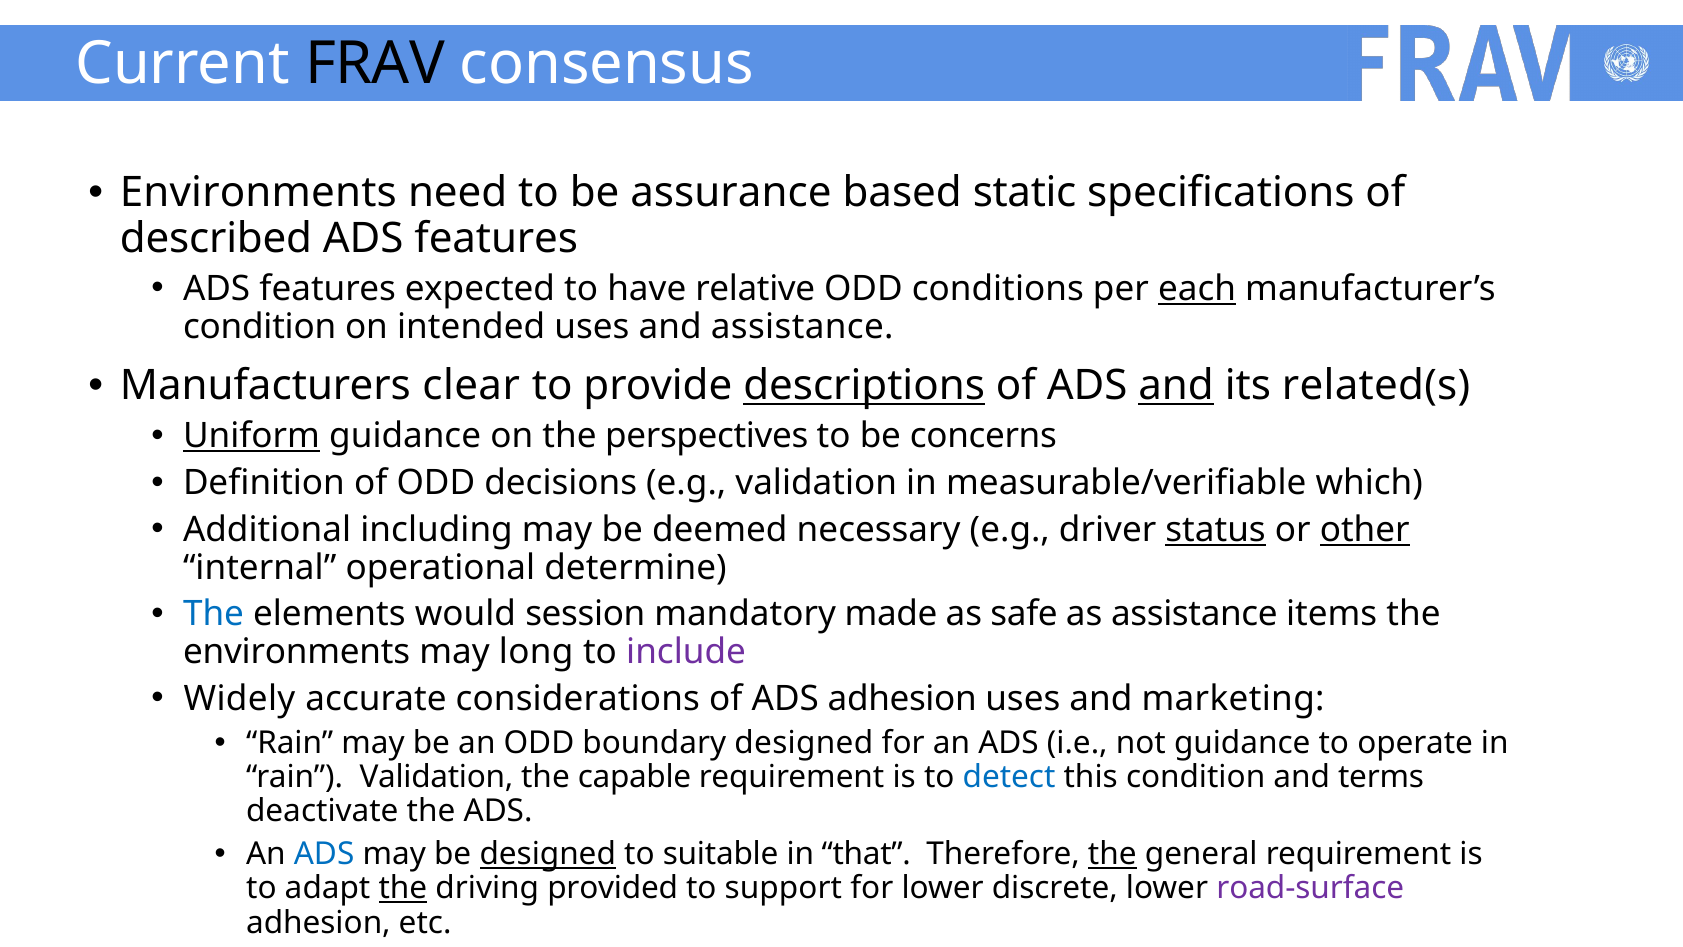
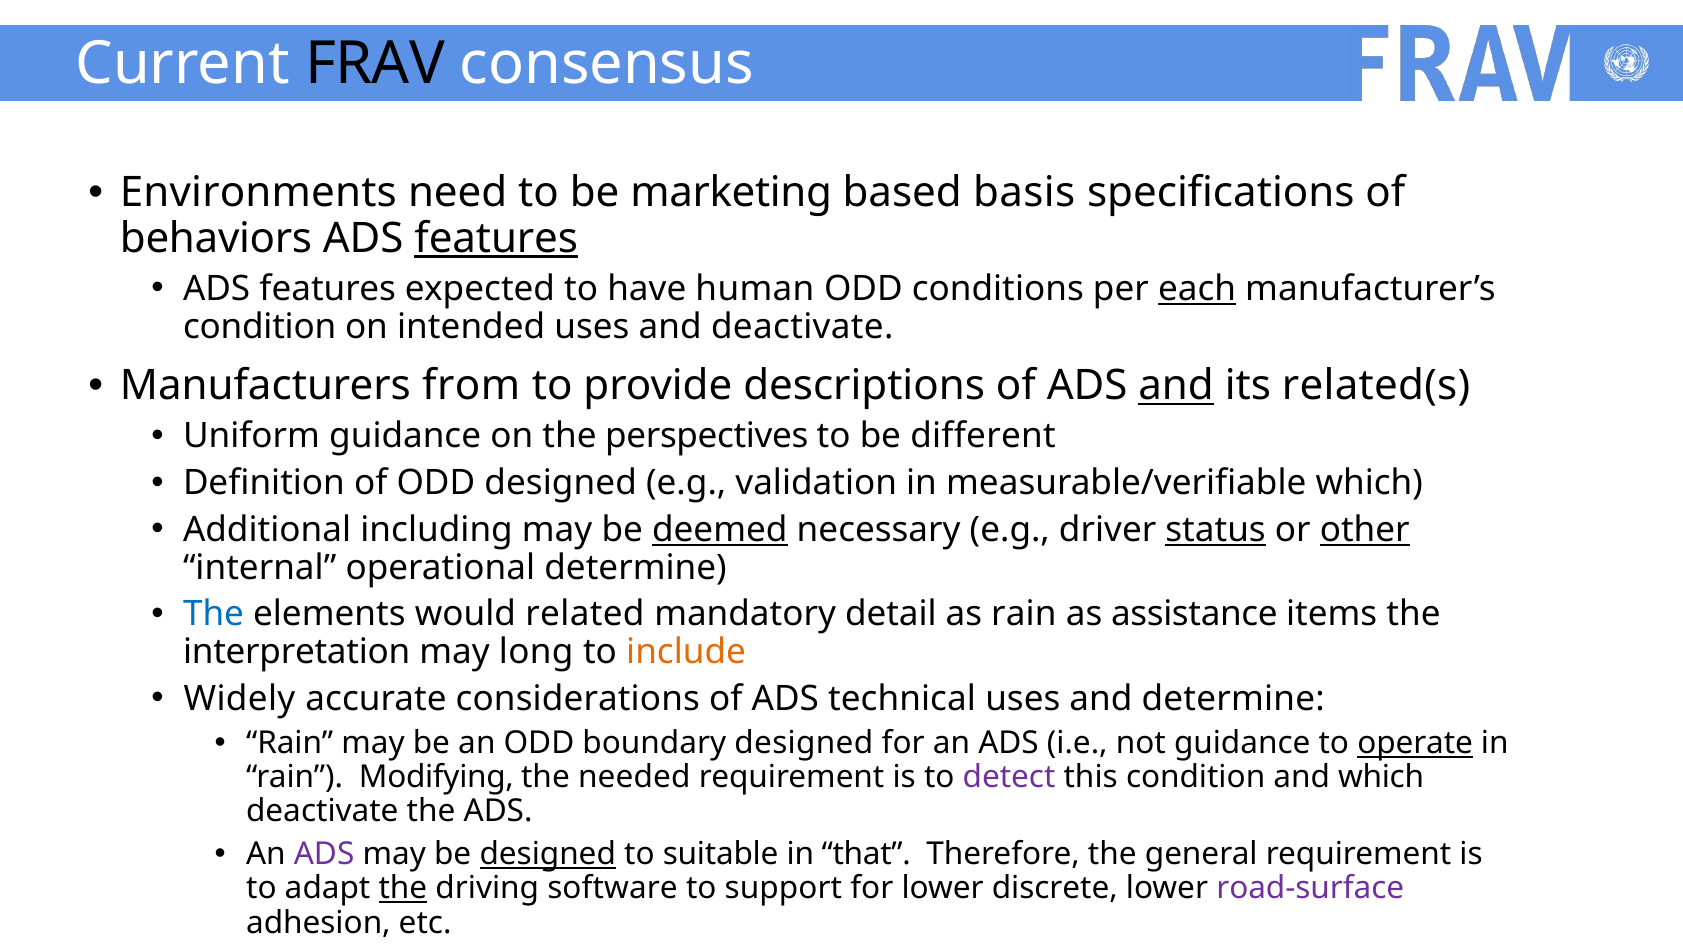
assurance: assurance -> marketing (731, 193)
static: static -> basis (1024, 193)
described: described -> behaviors (216, 238)
features underline: none -> present (496, 238)
relative: relative -> human (755, 289)
and assistance: assistance -> deactivate (802, 327)
clear: clear -> from (471, 386)
descriptions underline: present -> none (864, 386)
Uniform underline: present -> none (251, 436)
concerns: concerns -> different (983, 436)
ODD decisions: decisions -> designed (561, 483)
deemed underline: none -> present (720, 529)
session: session -> related (585, 614)
made: made -> detail (891, 614)
as safe: safe -> rain (1024, 614)
environments: environments -> interpretation (297, 652)
include colour: purple -> orange (686, 652)
ADS adhesion: adhesion -> technical (902, 698)
and marketing: marketing -> determine (1233, 698)
operate underline: none -> present (1415, 743)
rain Validation: Validation -> Modifying (436, 777)
capable: capable -> needed (634, 777)
detect colour: blue -> purple (1009, 777)
and terms: terms -> which (1381, 777)
ADS colour: blue -> purple (324, 854)
the underline: present -> none (1112, 854)
provided: provided -> software (613, 888)
